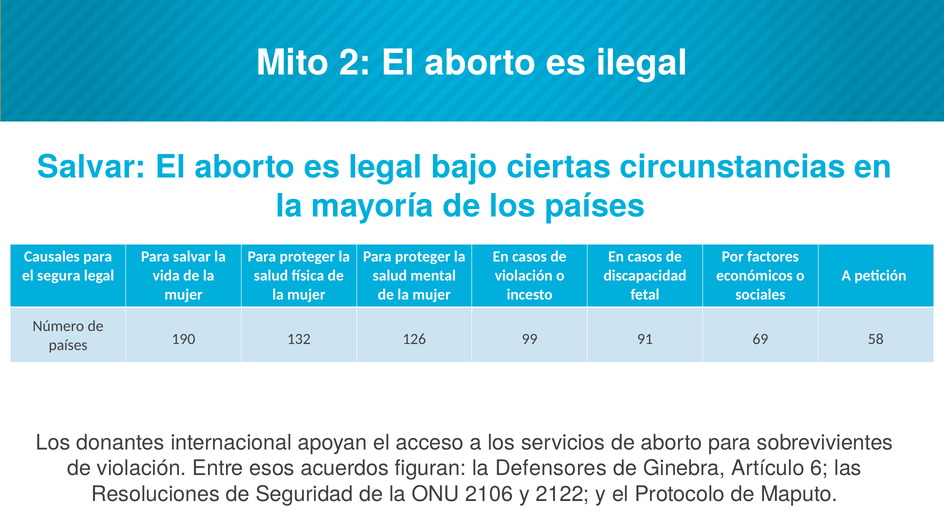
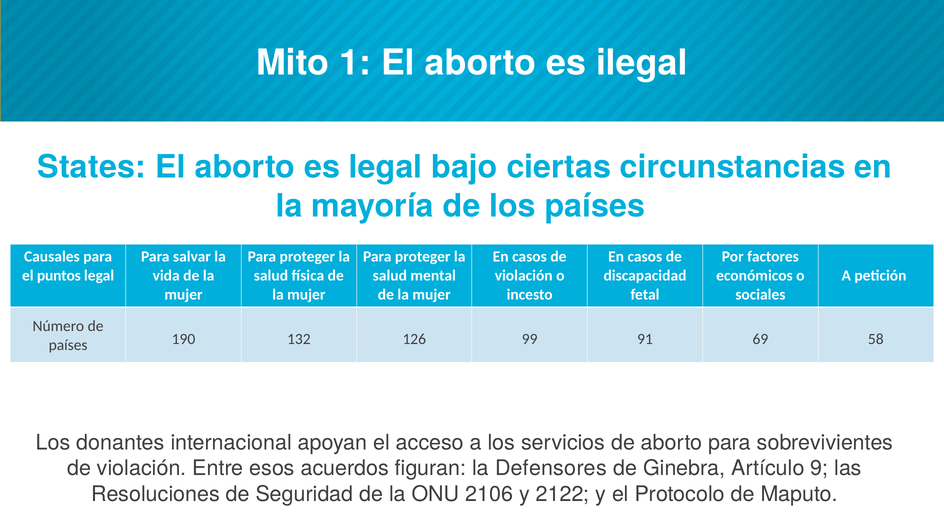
2: 2 -> 1 (355, 63)
Salvar: Salvar -> States (92, 167)
segura: segura -> puntos (59, 276)
6: 6 -> 9 (819, 468)
